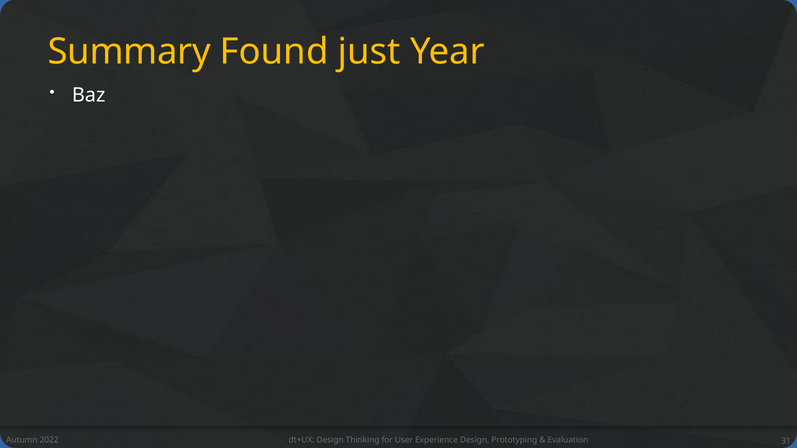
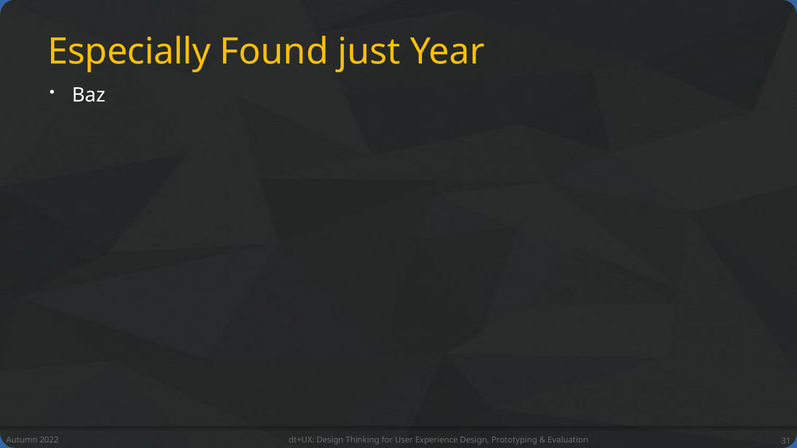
Summary: Summary -> Especially (129, 52)
